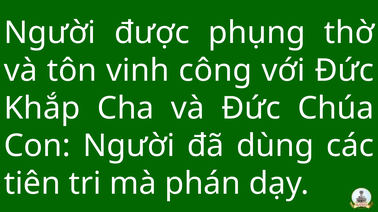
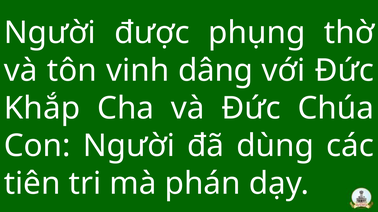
công: công -> dâng (216, 71)
